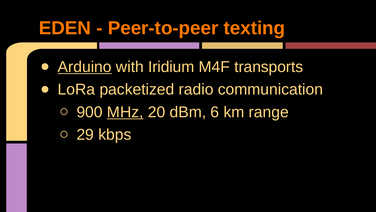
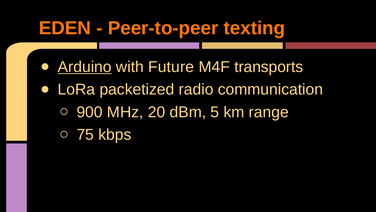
Iridium: Iridium -> Future (171, 67)
MHz underline: present -> none (125, 112)
6: 6 -> 5 (215, 112)
29: 29 -> 75 (85, 134)
